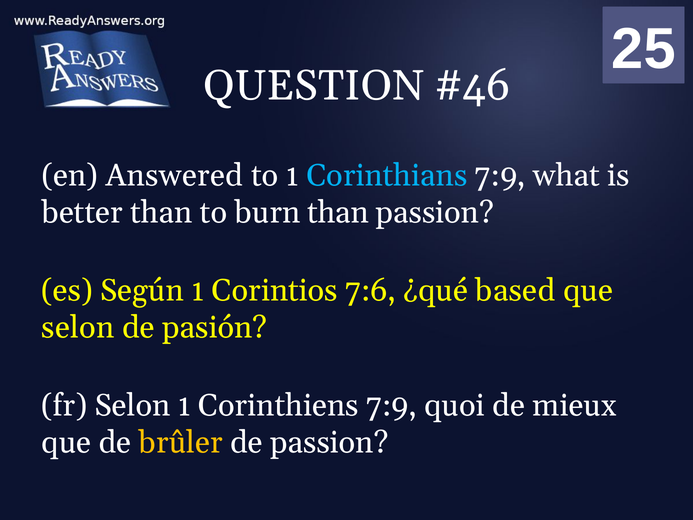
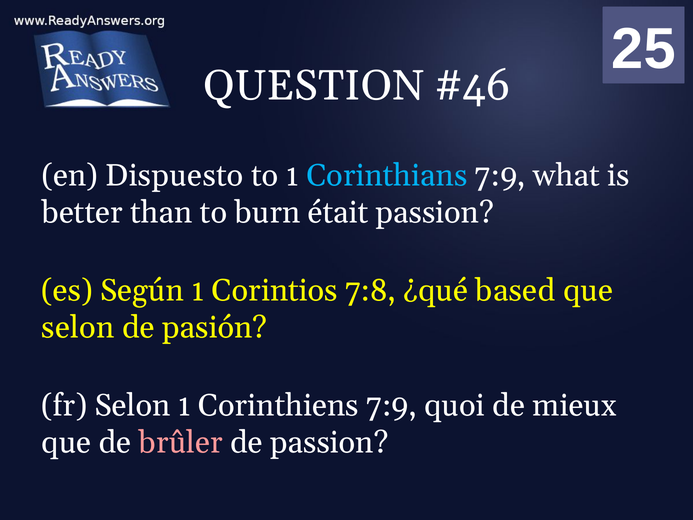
Answered: Answered -> Dispuesto (174, 175)
burn than: than -> était (338, 212)
7:6: 7:6 -> 7:8 (371, 290)
brûler colour: yellow -> pink (181, 442)
